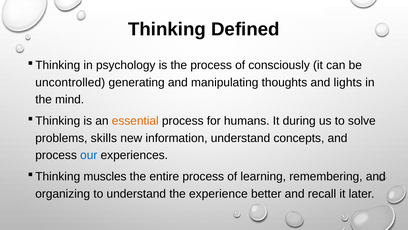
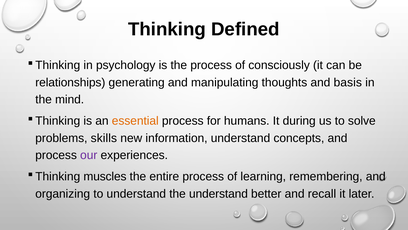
uncontrolled: uncontrolled -> relationships (70, 82)
lights: lights -> basis (348, 82)
our colour: blue -> purple (89, 155)
the experience: experience -> understand (218, 193)
